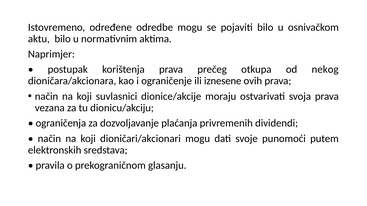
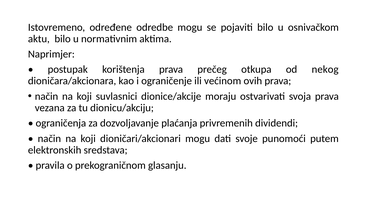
iznesene: iznesene -> većinom (223, 81)
